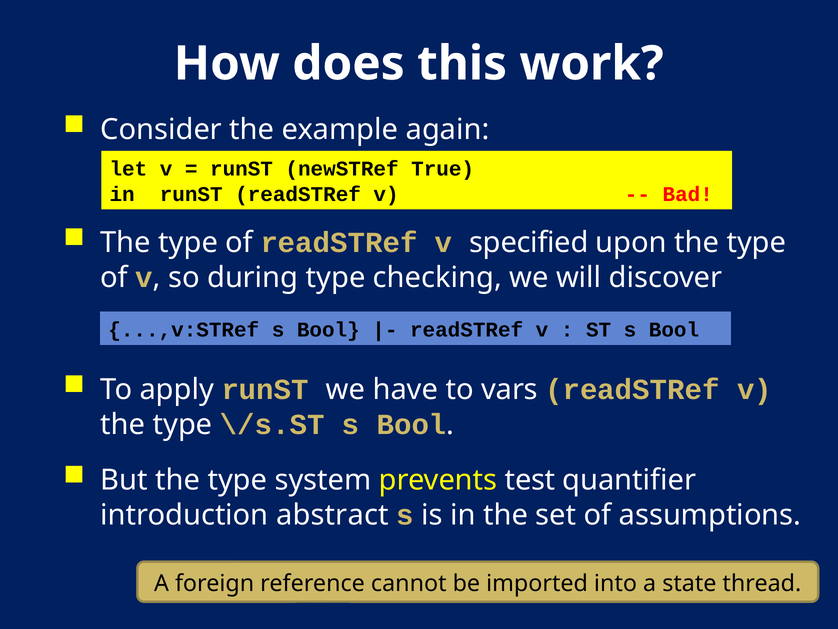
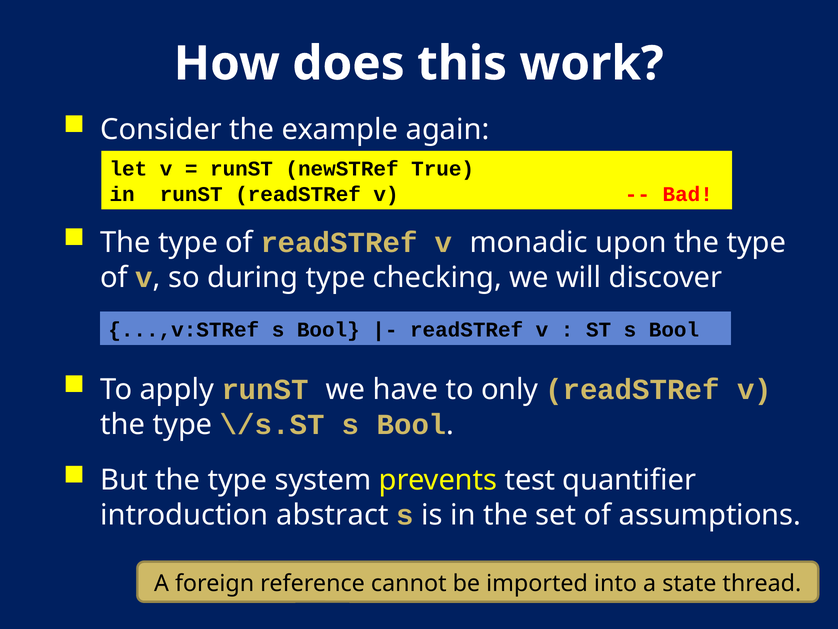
specified: specified -> monadic (529, 243)
vars: vars -> only (510, 389)
